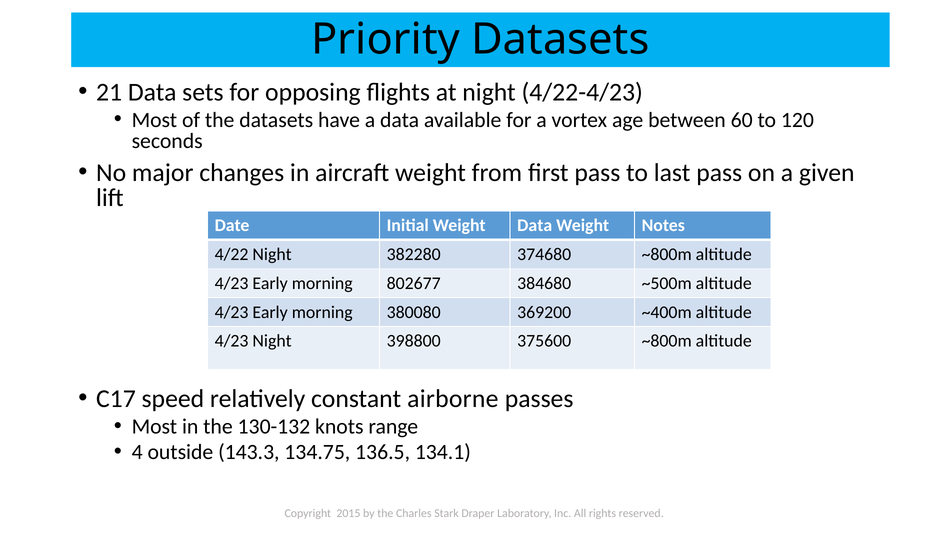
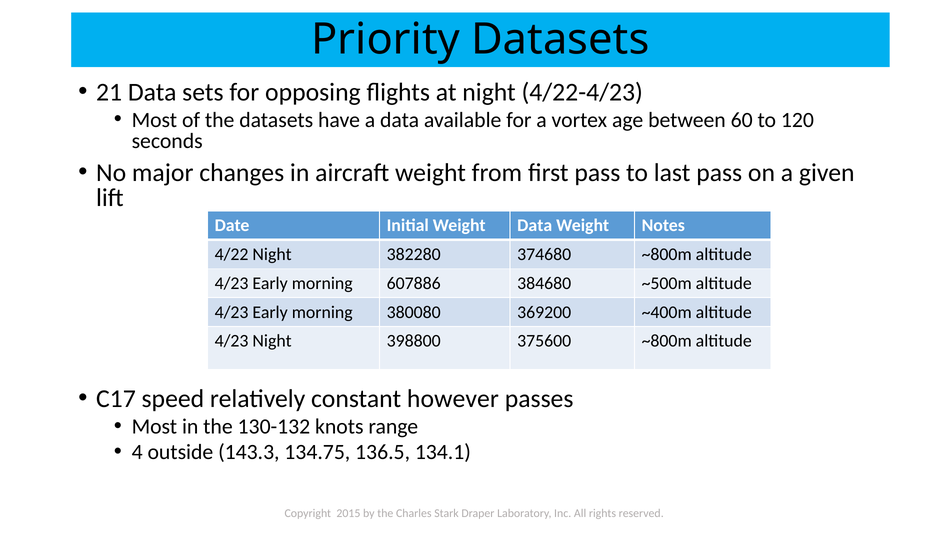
802677: 802677 -> 607886 (414, 283)
airborne: airborne -> however (453, 399)
